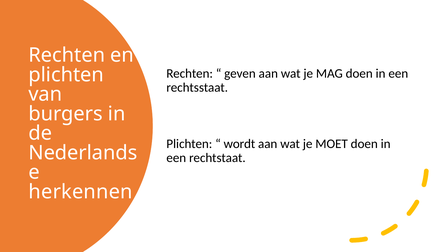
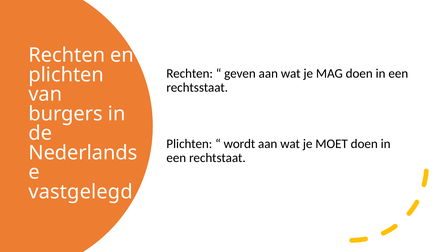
herkennen: herkennen -> vastgelegd (81, 191)
